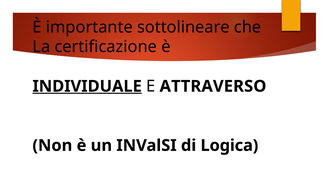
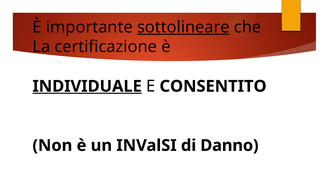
sottolineare underline: none -> present (183, 27)
ATTRAVERSO: ATTRAVERSO -> CONSENTITO (213, 86)
Logica: Logica -> Danno (229, 146)
